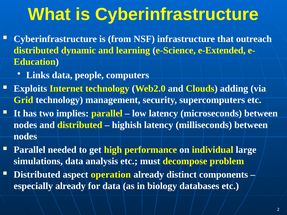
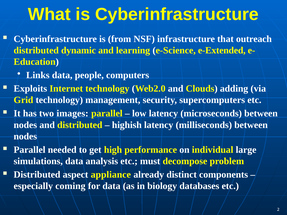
implies: implies -> images (73, 114)
operation: operation -> appliance (111, 175)
especially already: already -> coming (70, 186)
